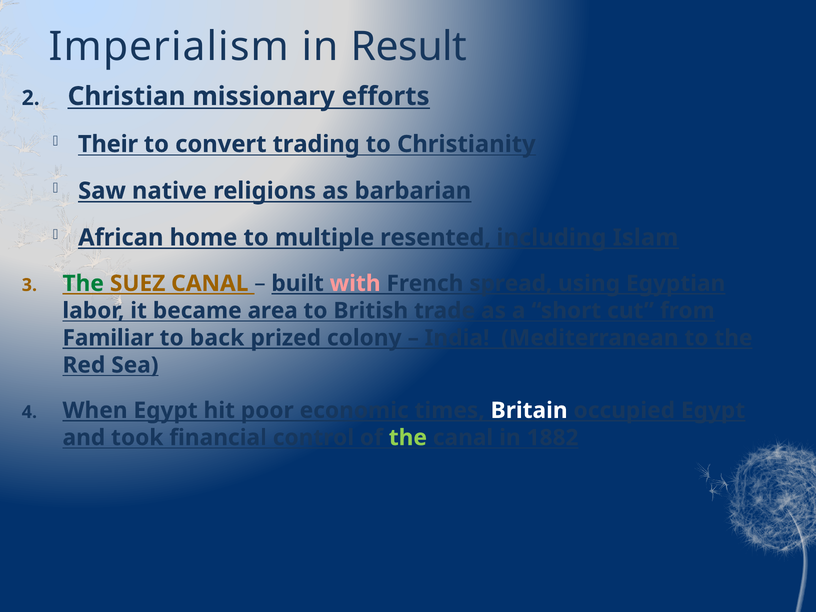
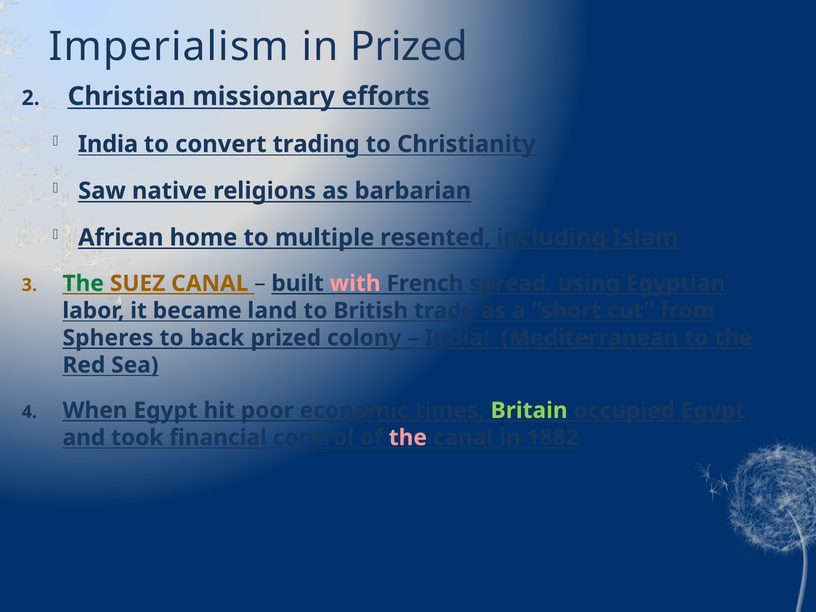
in Result: Result -> Prized (409, 47)
Their: Their -> India (108, 144)
area: area -> land (272, 311)
Familiar: Familiar -> Spheres (108, 338)
Britain colour: white -> light green (529, 410)
the colour: light green -> pink (408, 438)
